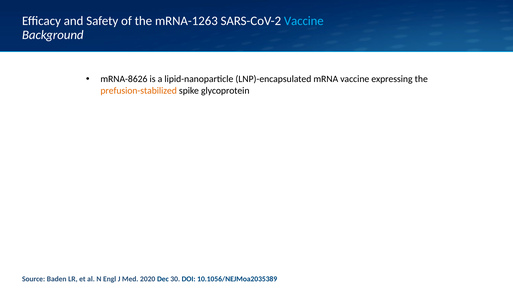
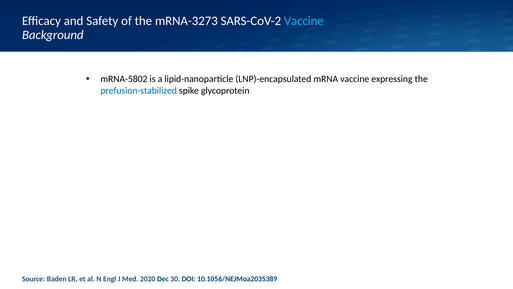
mRNA-1263: mRNA-1263 -> mRNA-3273 (186, 21)
mRNA-8626: mRNA-8626 -> mRNA-5802 (124, 79)
prefusion-stabilized colour: orange -> blue (139, 90)
